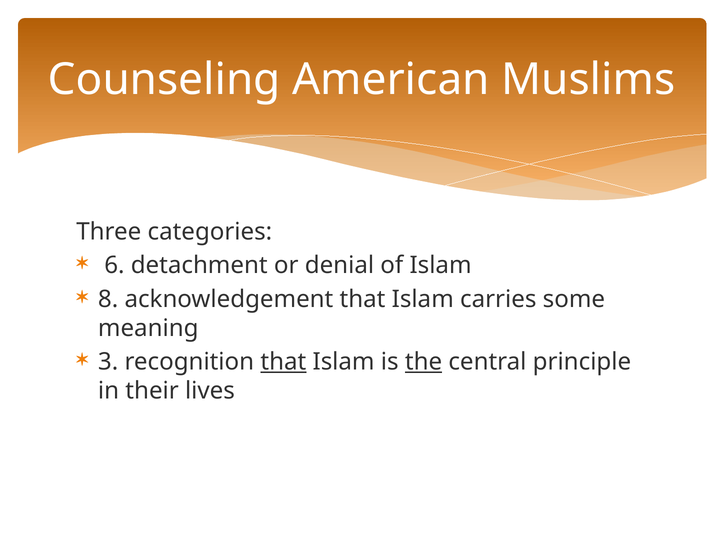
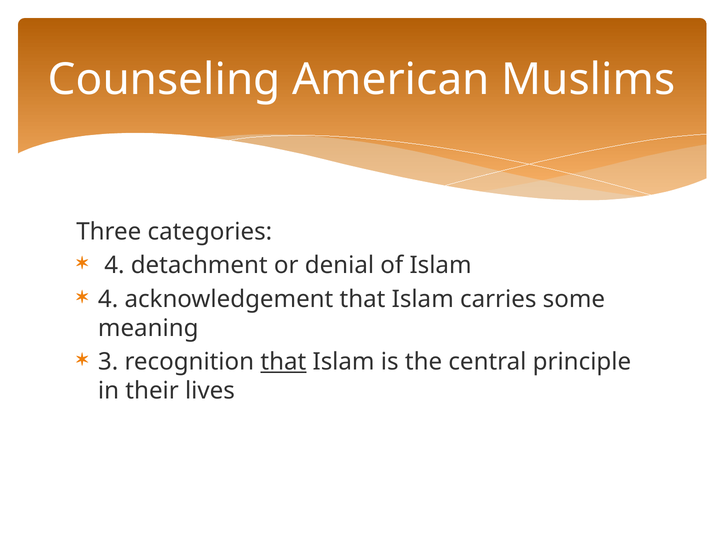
6: 6 -> 4 (114, 265)
8: 8 -> 4 (108, 299)
the underline: present -> none (424, 362)
